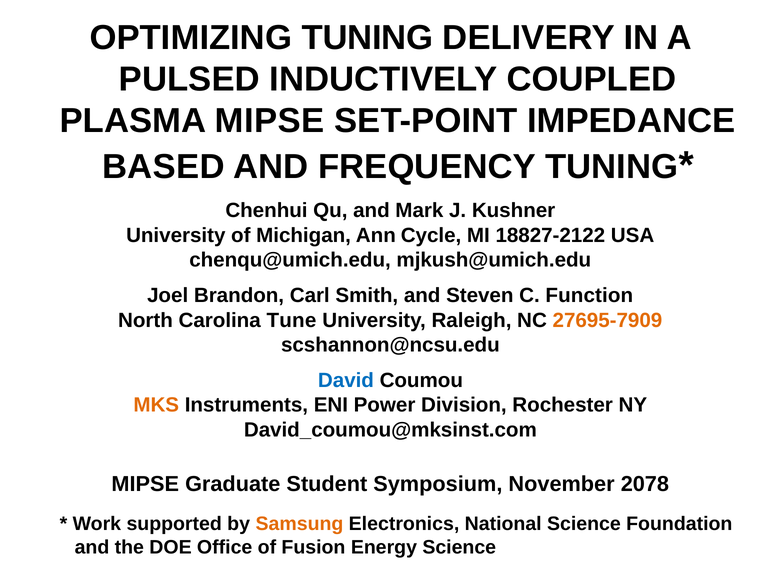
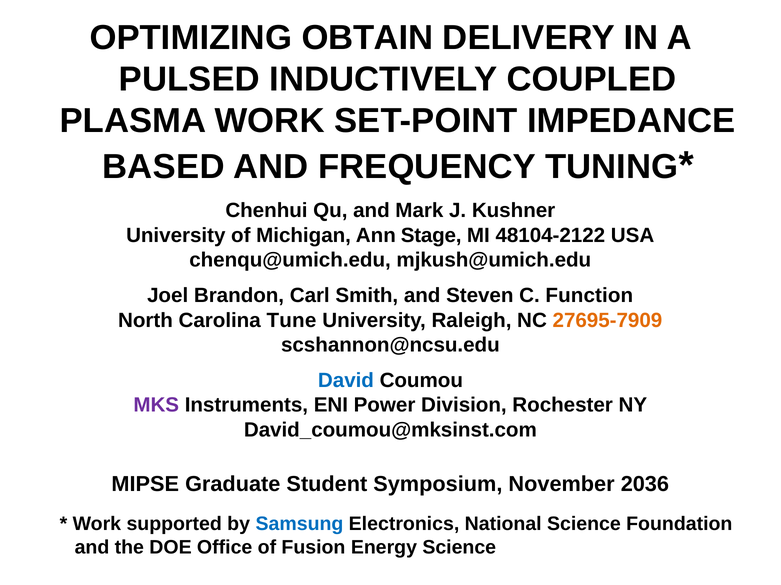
OPTIMIZING TUNING: TUNING -> OBTAIN (367, 38)
PLASMA MIPSE: MIPSE -> WORK (270, 121)
Cycle: Cycle -> Stage (431, 236)
18827-2122: 18827-2122 -> 48104-2122 (550, 236)
MKS colour: orange -> purple (156, 406)
2078: 2078 -> 2036 (645, 484)
Samsung colour: orange -> blue (299, 525)
